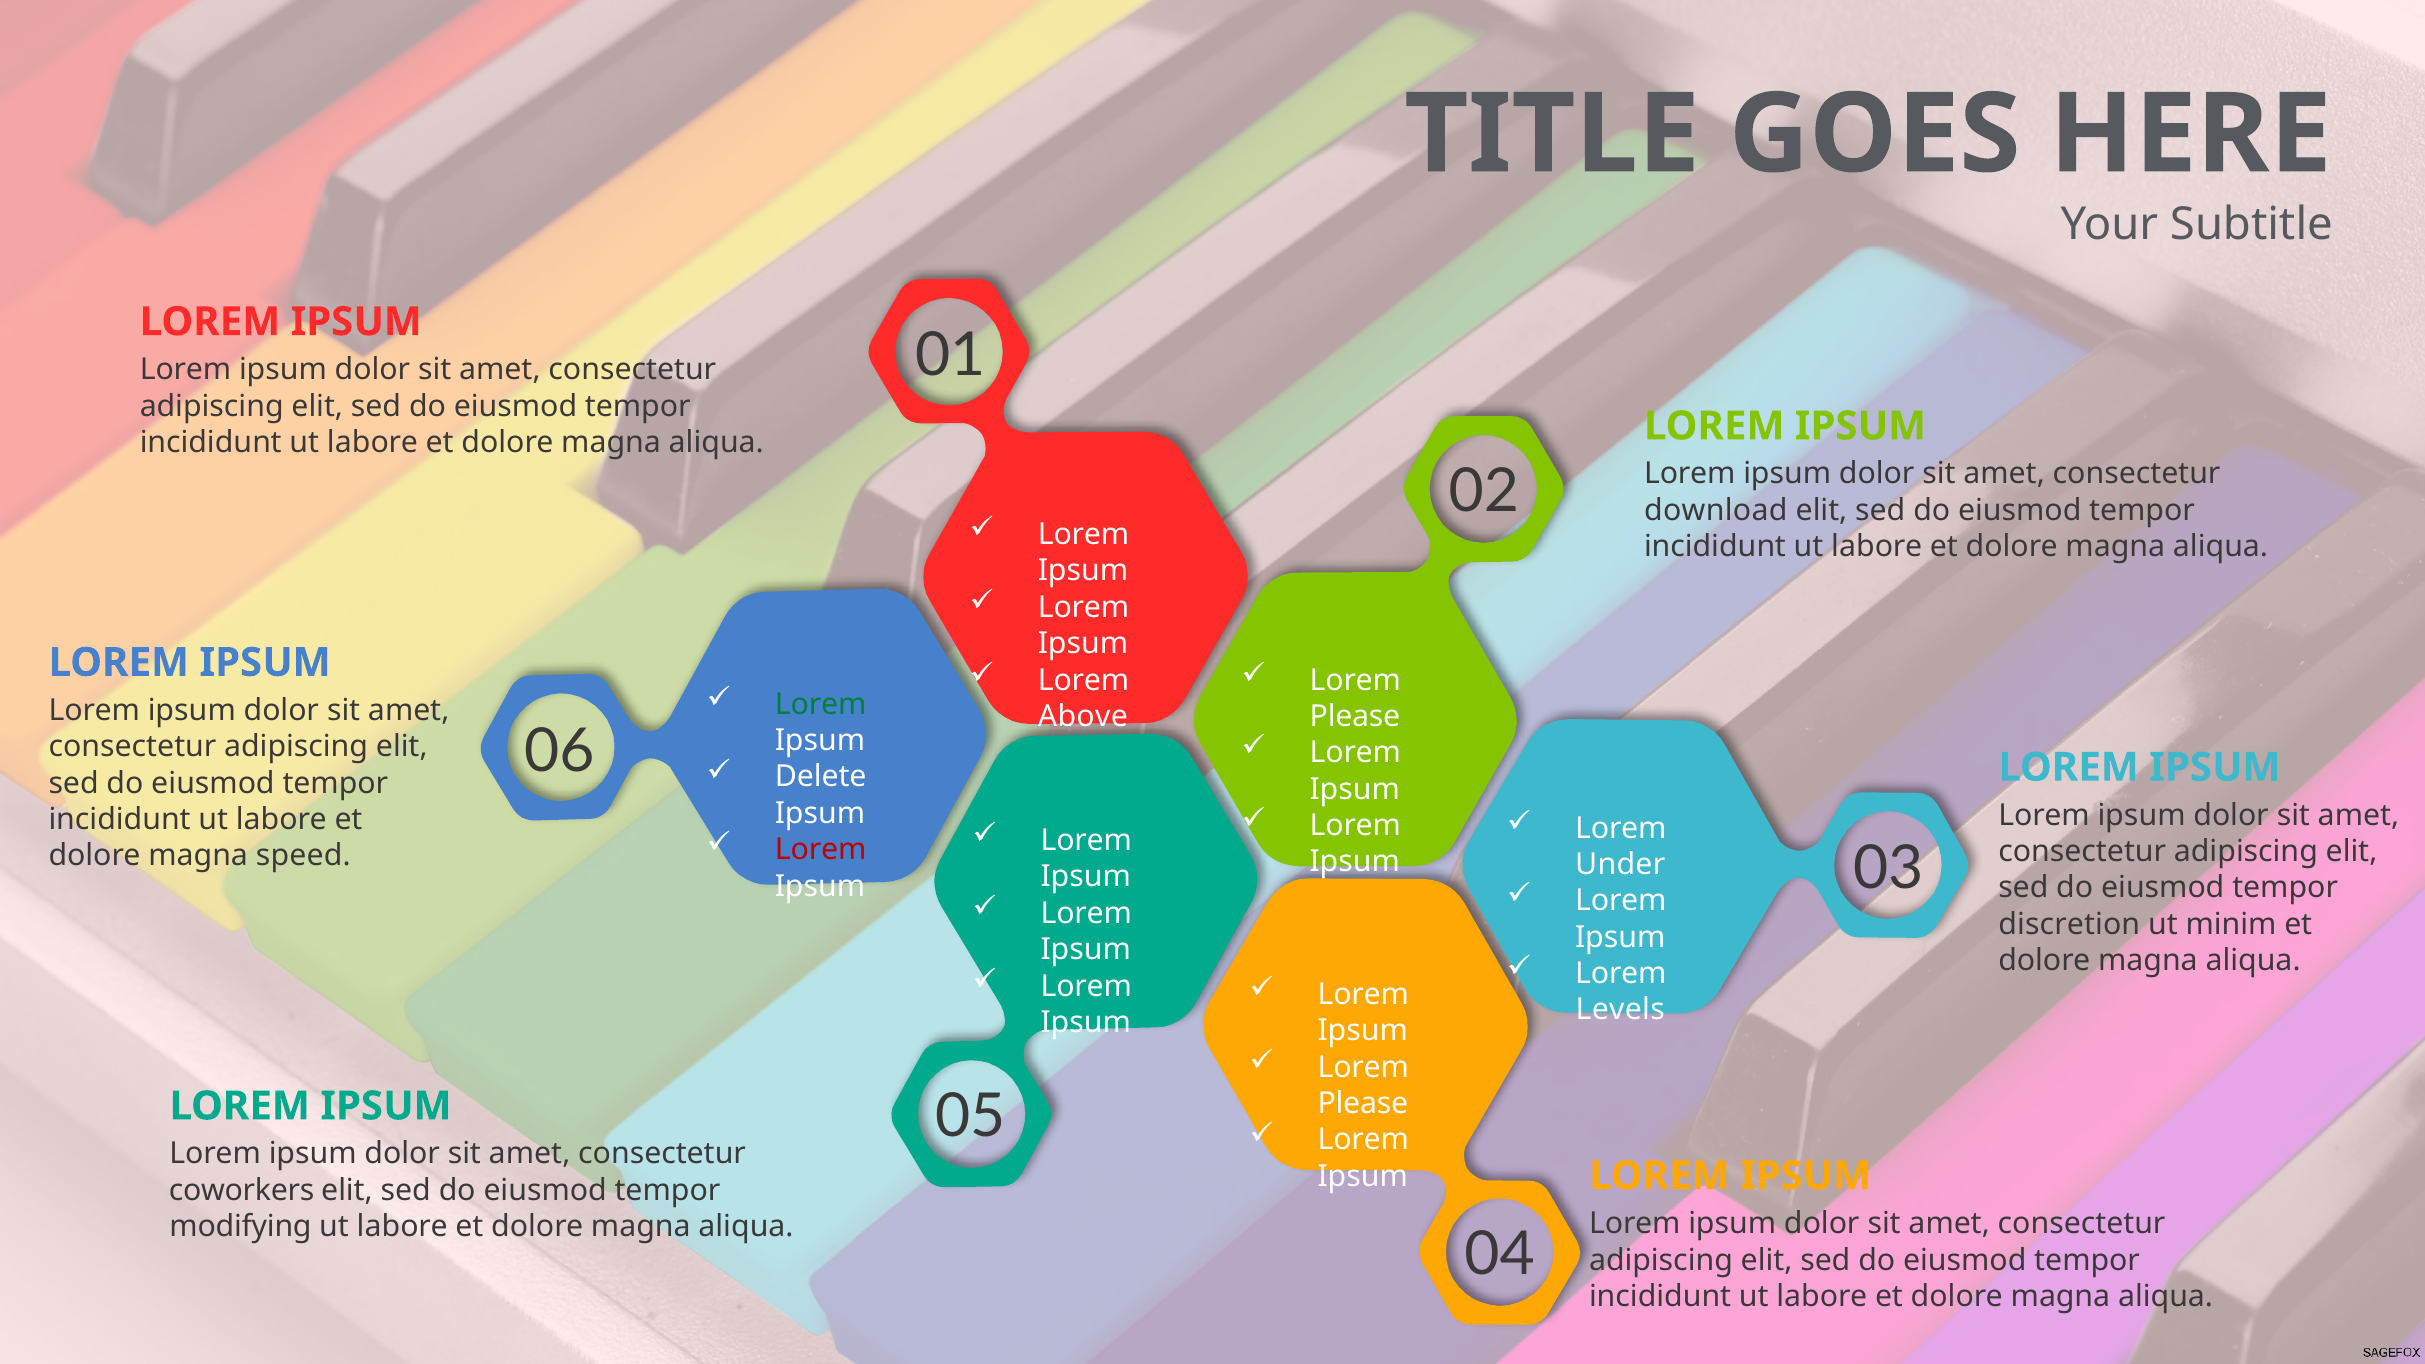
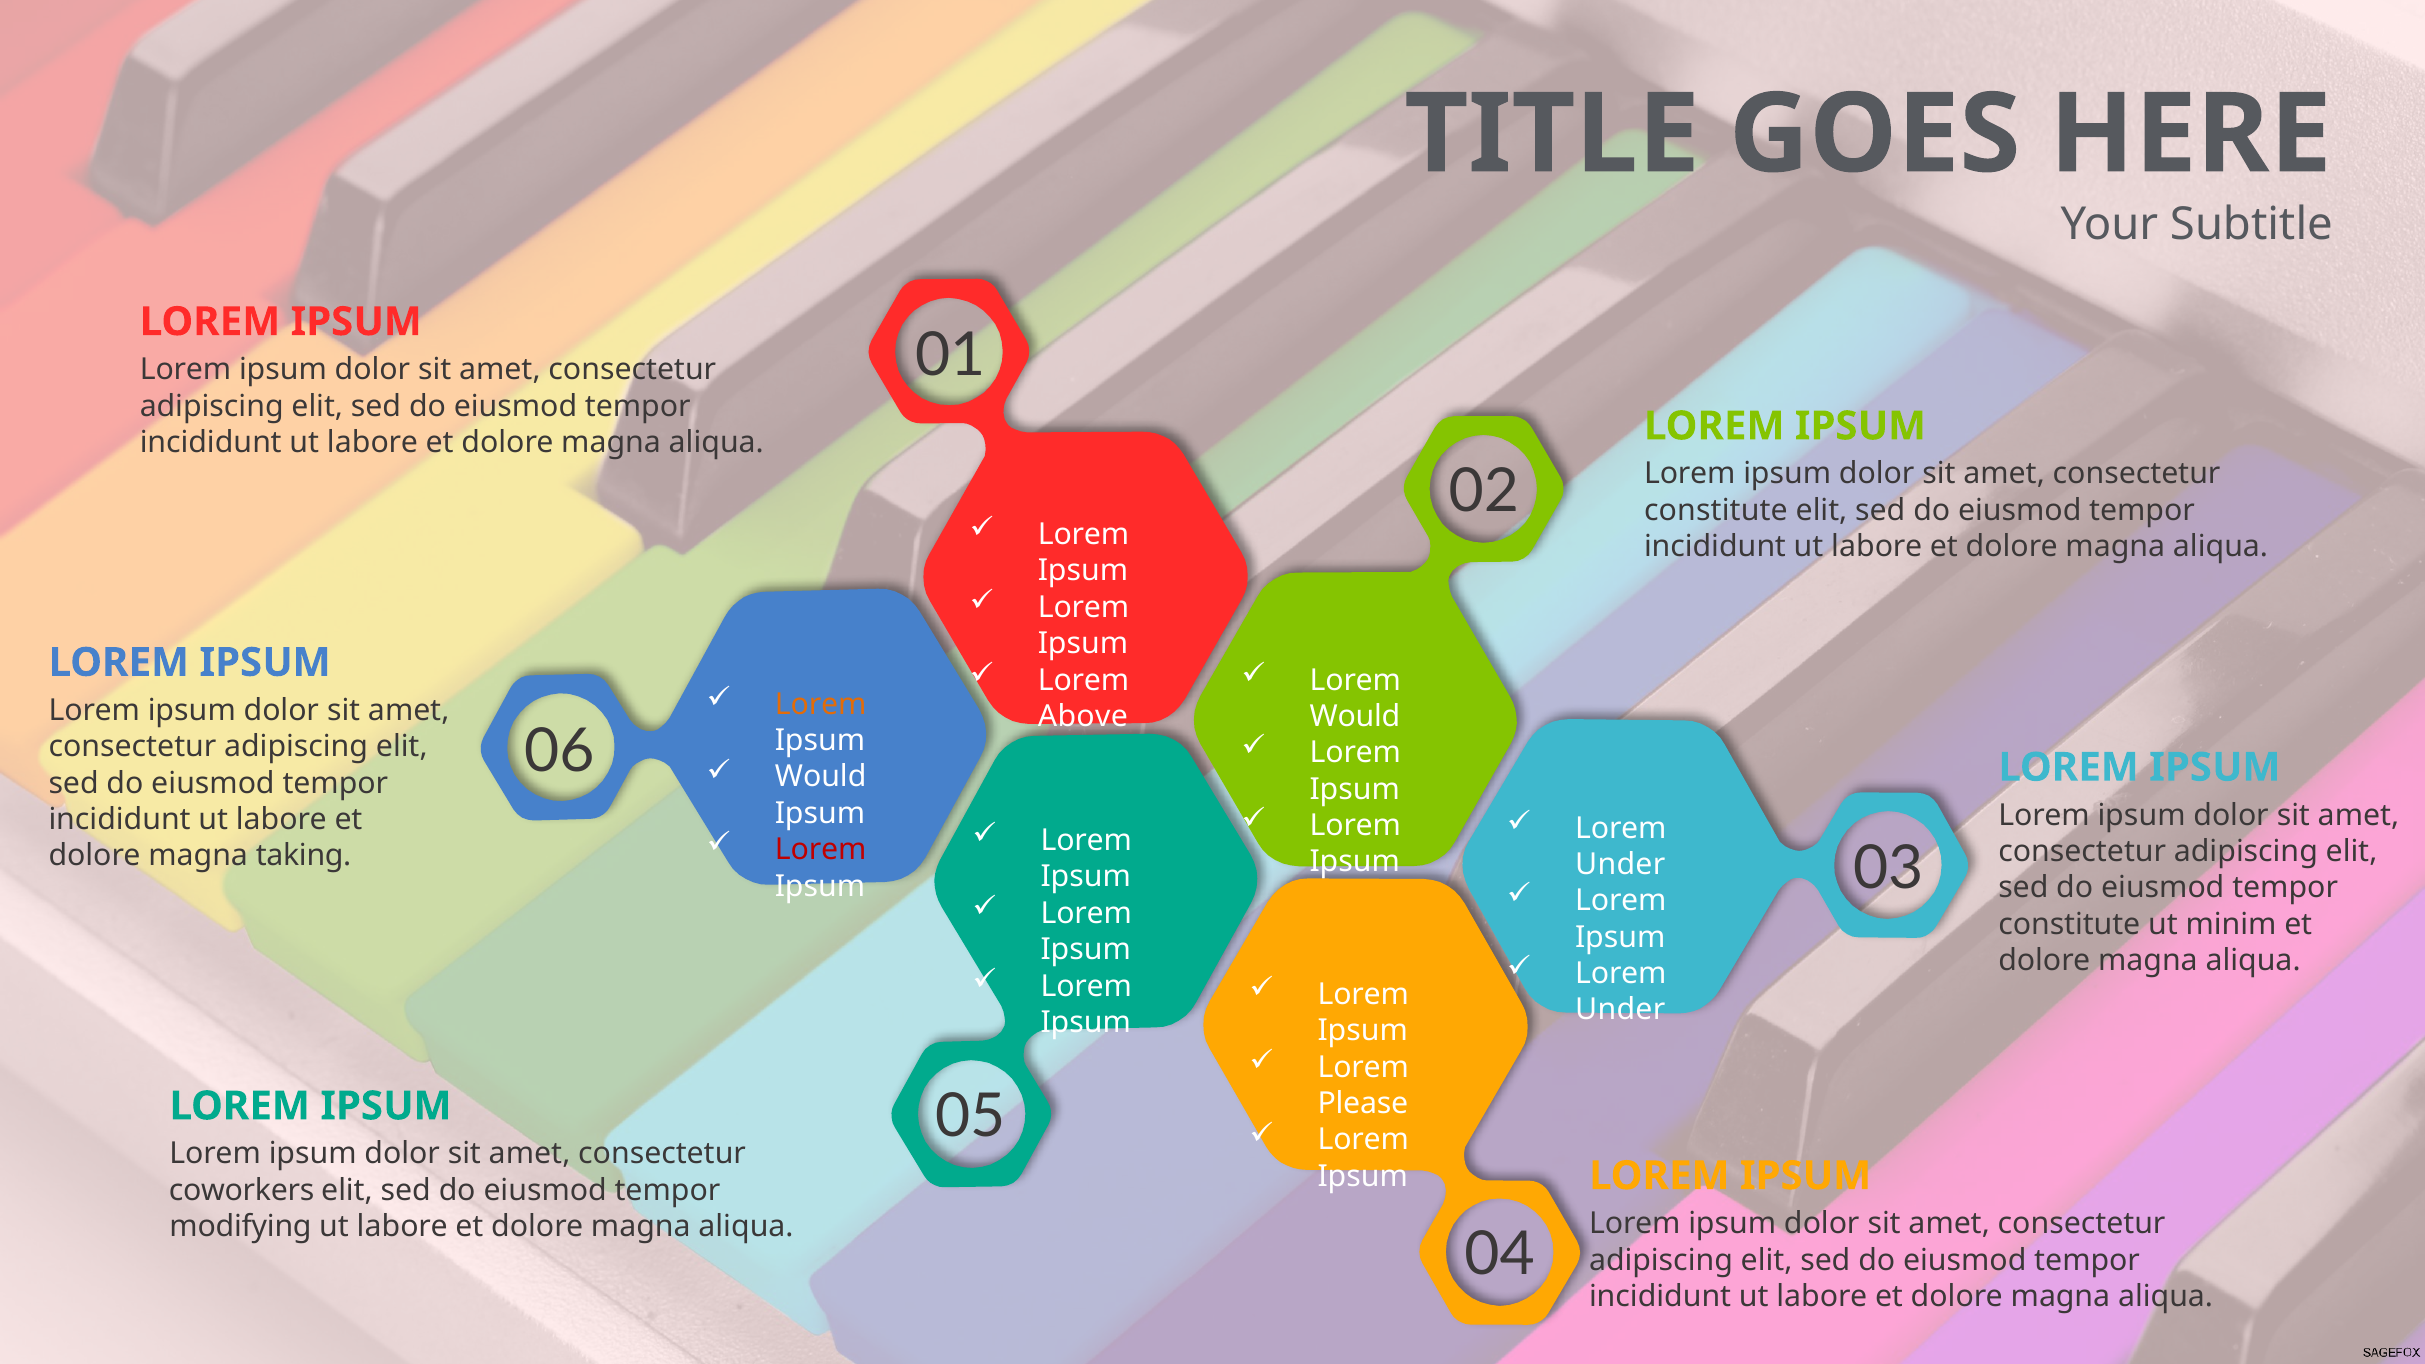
download: download -> constitute (1716, 510)
Lorem colour: green -> orange (821, 704)
Please: Please -> Would (1355, 716)
Delete: Delete -> Would (821, 777)
speed: speed -> taking (304, 856)
discretion: discretion -> constitute (2069, 924)
Levels: Levels -> Under (1620, 1010)
